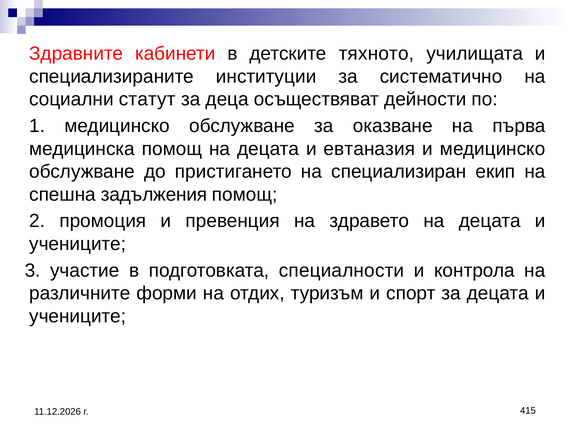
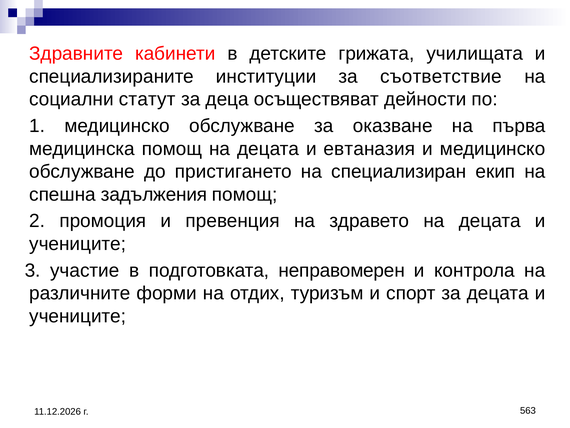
тяхното: тяхното -> грижата (376, 54)
систематично: систематично -> съответствие (441, 76)
специалности: специалности -> неправомерен (342, 270)
415: 415 -> 563 (528, 410)
